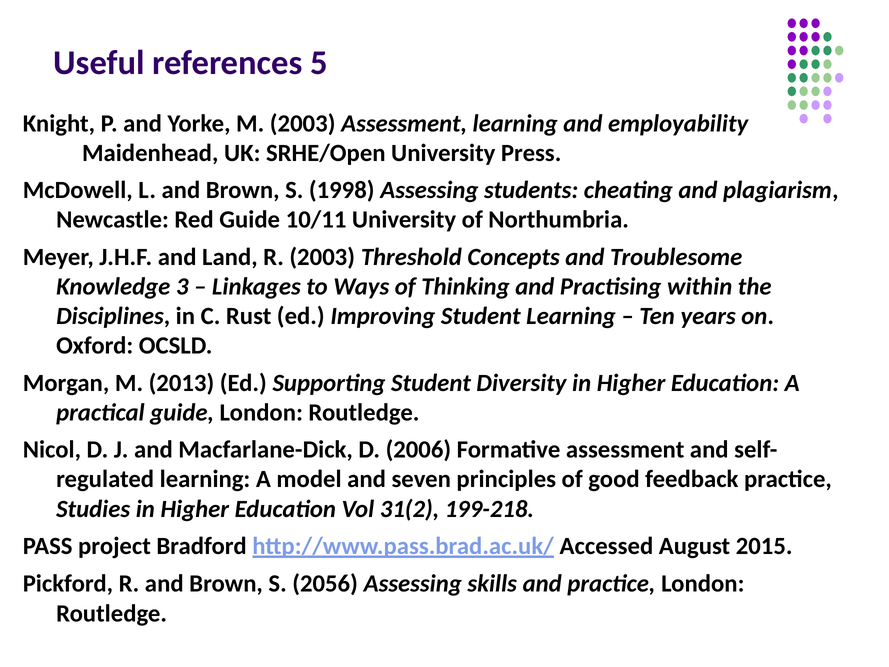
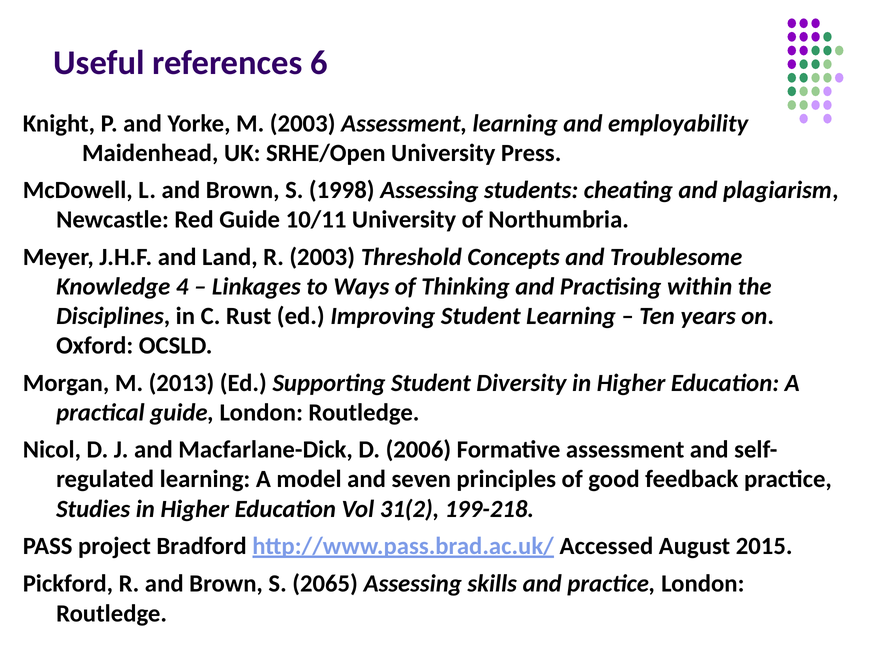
5: 5 -> 6 (319, 63)
3: 3 -> 4 (182, 286)
2056: 2056 -> 2065 (325, 583)
